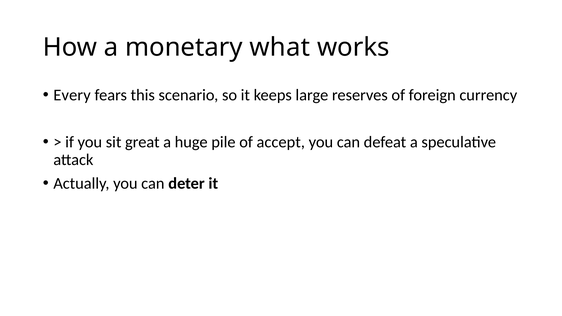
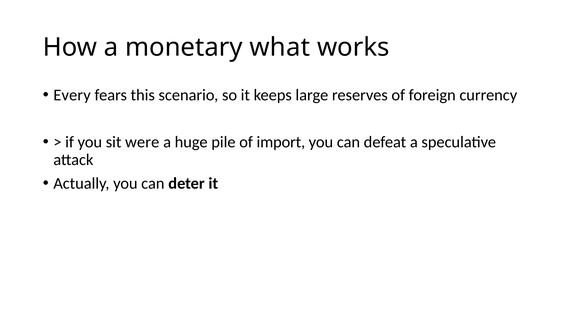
great: great -> were (142, 142)
accept: accept -> import (281, 142)
